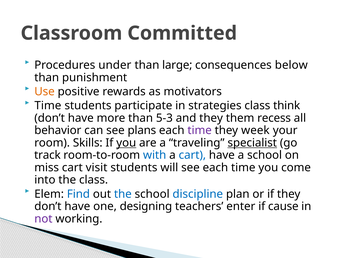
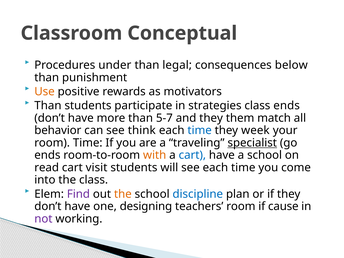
Committed: Committed -> Conceptual (182, 33)
large: large -> legal (177, 65)
Time: Time -> Than (48, 106)
class think: think -> ends (287, 106)
5-3: 5-3 -> 5-7 (164, 118)
recess: recess -> match (274, 118)
plans: plans -> think (142, 130)
time colour: purple -> blue (200, 130)
room Skills: Skills -> Time (88, 143)
you underline: present -> none (126, 143)
track: track -> ends (47, 155)
with colour: blue -> orange (155, 155)
miss: miss -> read (47, 168)
Find colour: blue -> purple (78, 194)
the colour: blue -> orange (123, 194)
teachers enter: enter -> room (241, 206)
